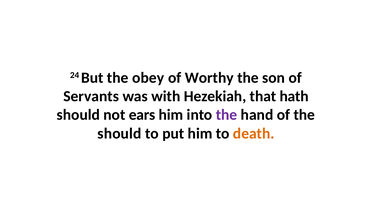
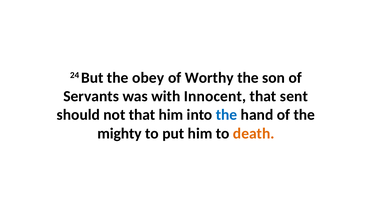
Hezekiah: Hezekiah -> Innocent (215, 96)
hath: hath -> sent (294, 96)
not ears: ears -> that (142, 115)
the colour: purple -> blue (227, 115)
should: should -> mighty (120, 134)
